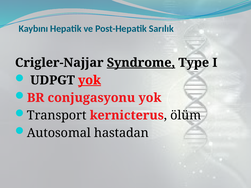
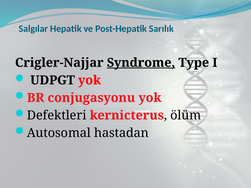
Kaybını: Kaybını -> Salgılar (33, 29)
yok underline: present -> none (90, 80)
Transport: Transport -> Defektleri (57, 115)
